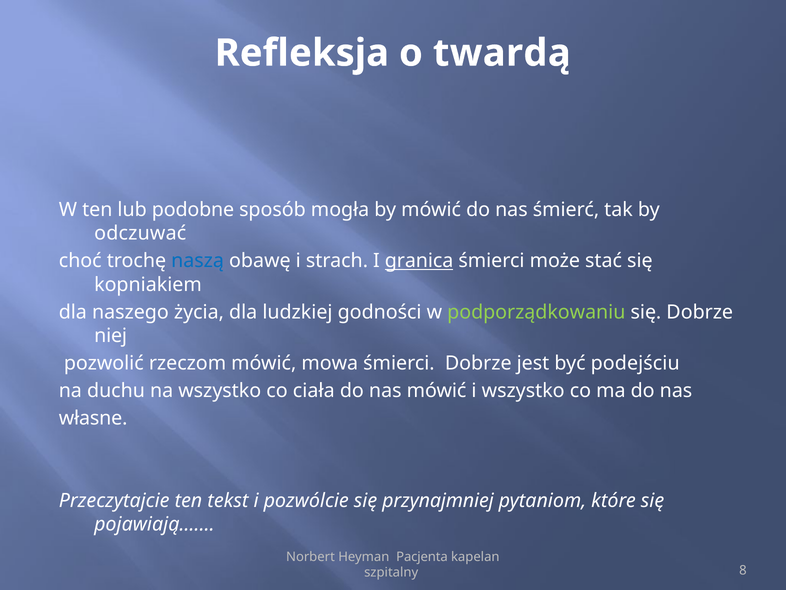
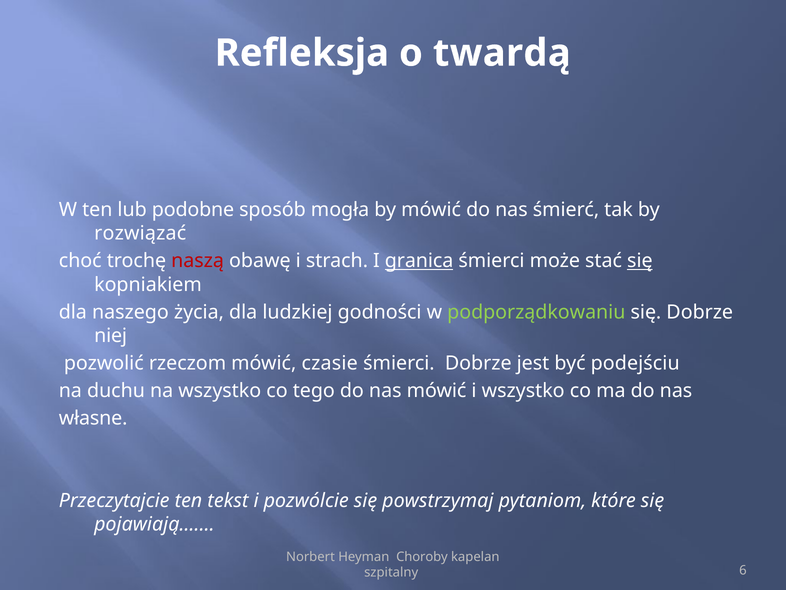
odczuwać: odczuwać -> rozwiązać (140, 233)
naszą colour: blue -> red (198, 261)
się underline: none -> present (640, 261)
mowa: mowa -> czasie (330, 363)
ciała: ciała -> tego (314, 390)
przynajmniej: przynajmniej -> powstrzymaj (438, 500)
Pacjenta: Pacjenta -> Choroby (422, 556)
8: 8 -> 6 (743, 570)
